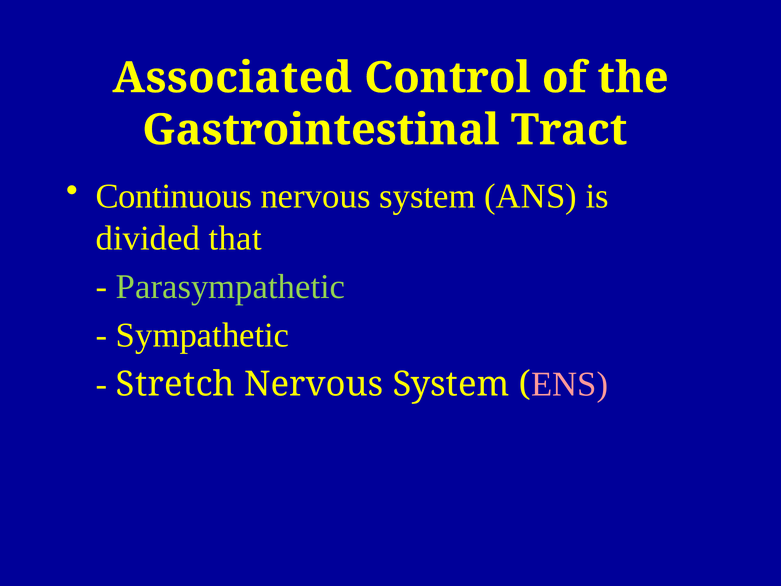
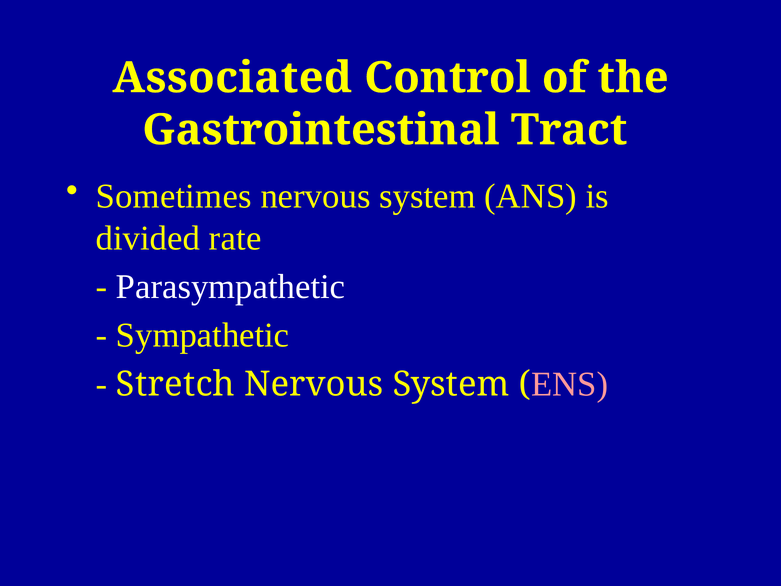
Continuous: Continuous -> Sometimes (174, 196)
that: that -> rate (235, 238)
Parasympathetic colour: light green -> white (231, 287)
